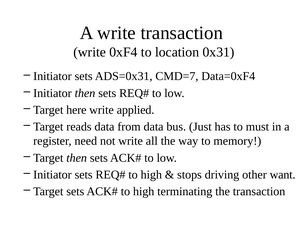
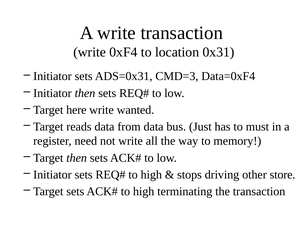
CMD=7: CMD=7 -> CMD=3 (177, 76)
applied: applied -> wanted (136, 110)
want: want -> store (283, 175)
